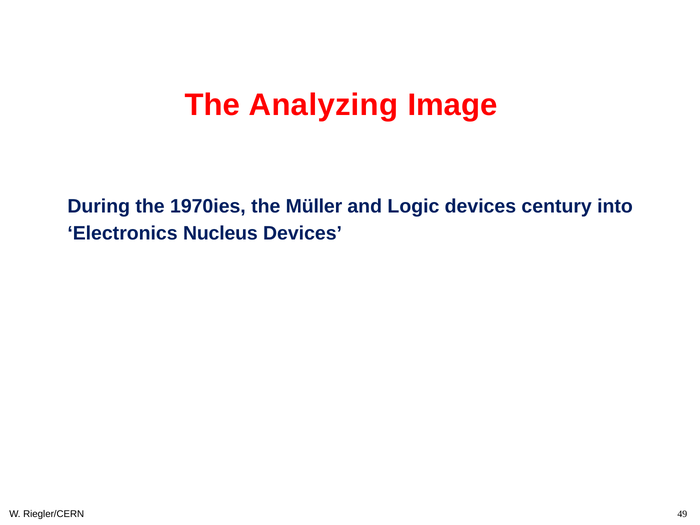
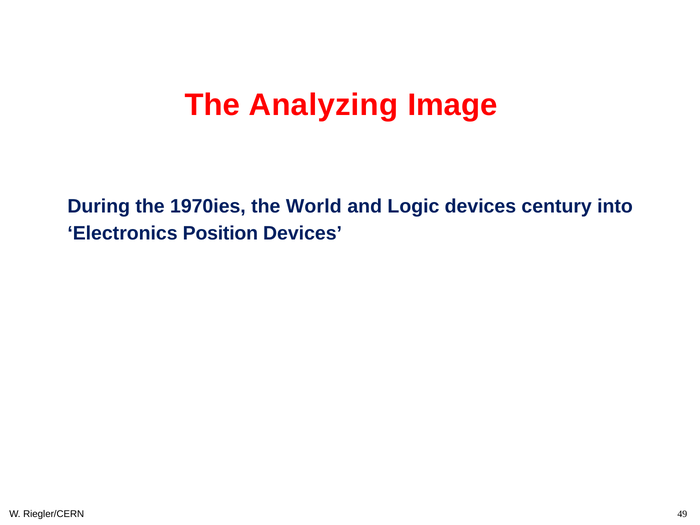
Müller: Müller -> World (314, 206)
Nucleus: Nucleus -> Position (220, 233)
